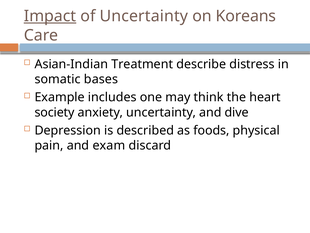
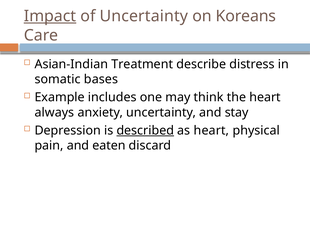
society: society -> always (54, 112)
dive: dive -> stay (237, 112)
described underline: none -> present (145, 130)
as foods: foods -> heart (211, 130)
exam: exam -> eaten (109, 145)
